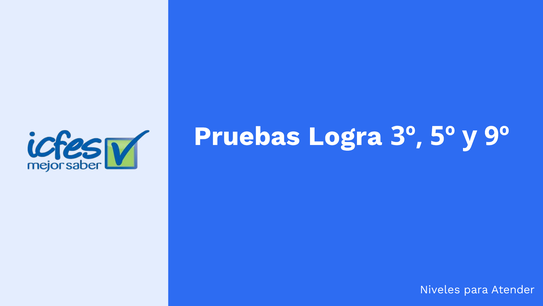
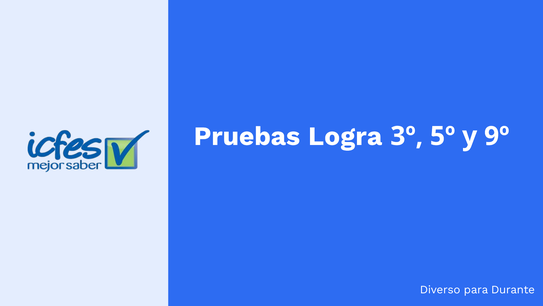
Niveles: Niveles -> Diverso (440, 289)
Atender: Atender -> Durante (513, 289)
